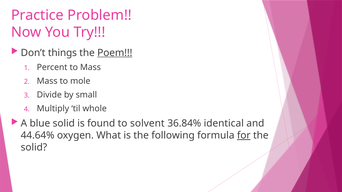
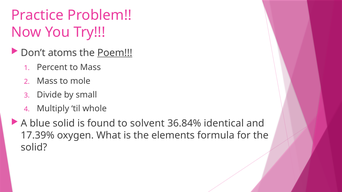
things: things -> atoms (62, 53)
44.64%: 44.64% -> 17.39% (38, 136)
following: following -> elements (173, 136)
for underline: present -> none (244, 136)
